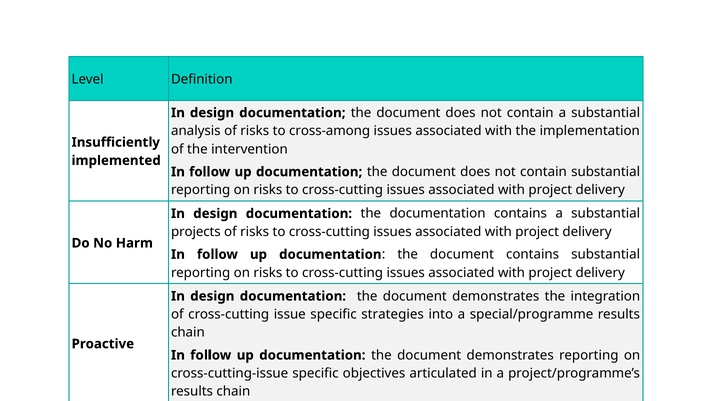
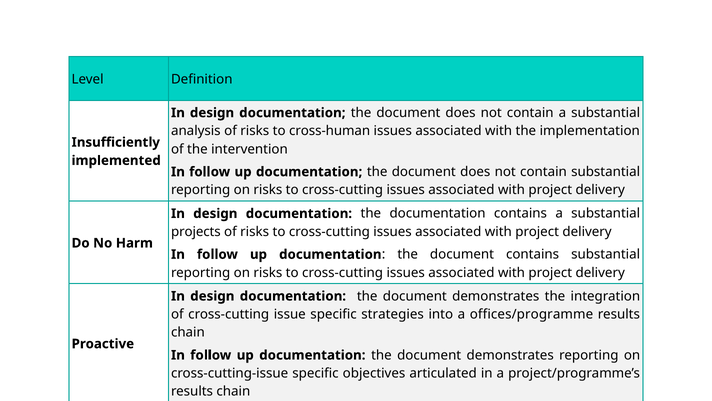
cross-among: cross-among -> cross-human (330, 131)
special/programme: special/programme -> offices/programme (531, 314)
